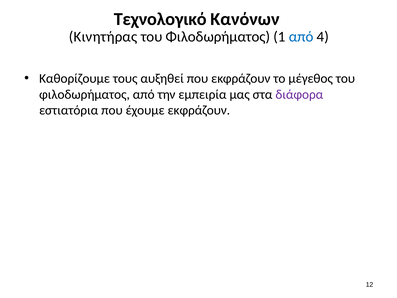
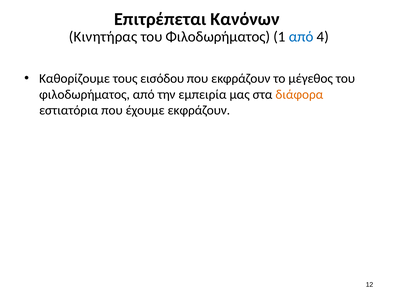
Τεχνολογικό: Τεχνολογικό -> Επιτρέπεται (160, 19)
αυξηθεί: αυξηθεί -> εισόδου (162, 78)
διάφορα colour: purple -> orange (299, 94)
